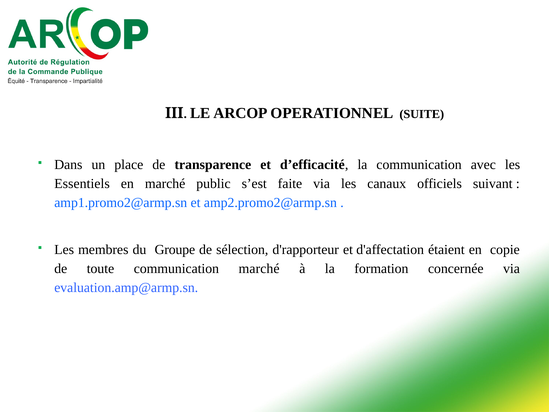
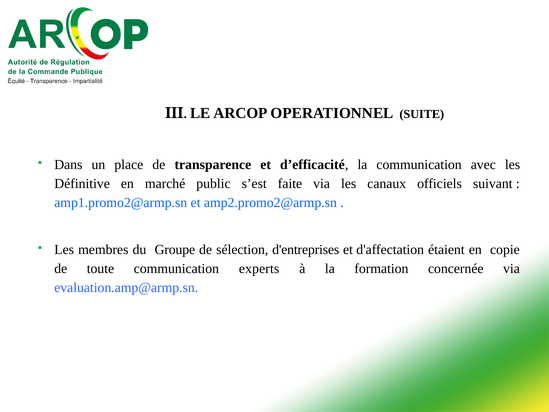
Essentiels: Essentiels -> Définitive (82, 184)
d'rapporteur: d'rapporteur -> d'entreprises (306, 250)
communication marché: marché -> experts (259, 268)
